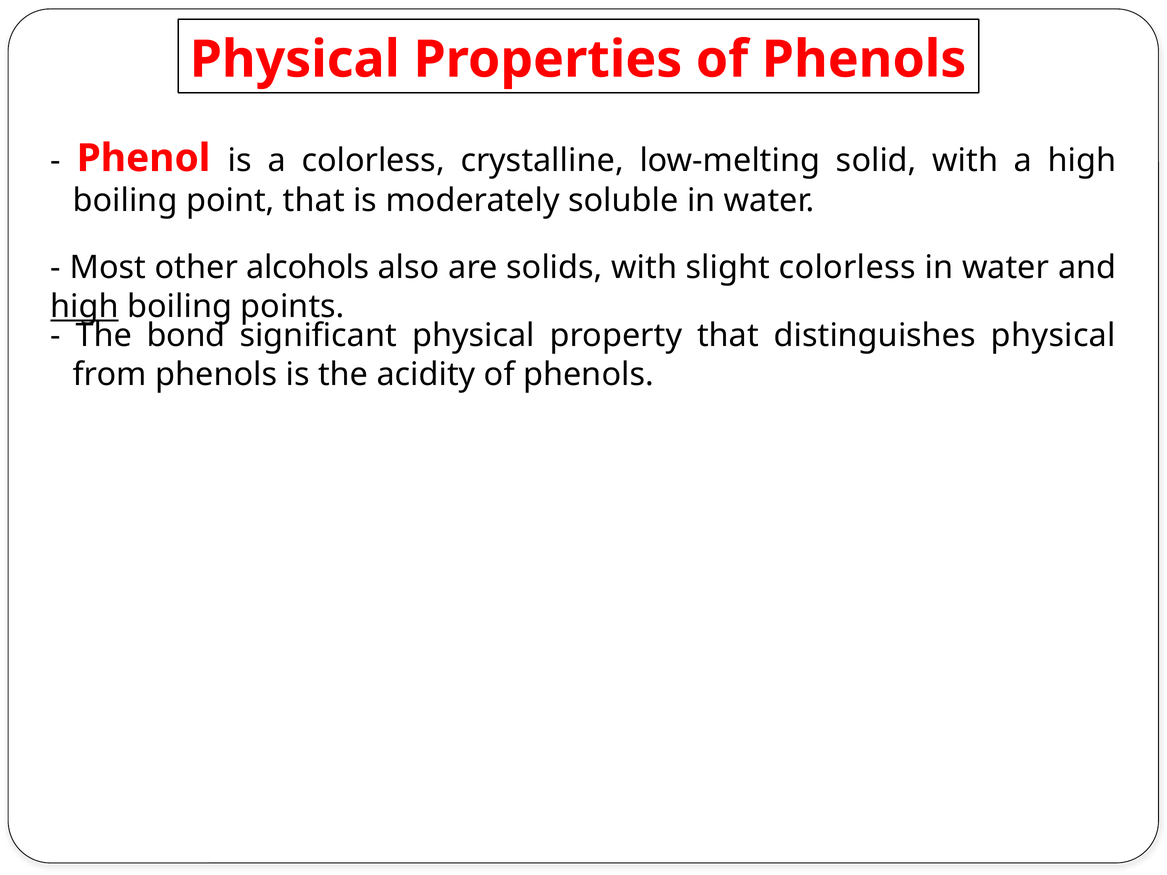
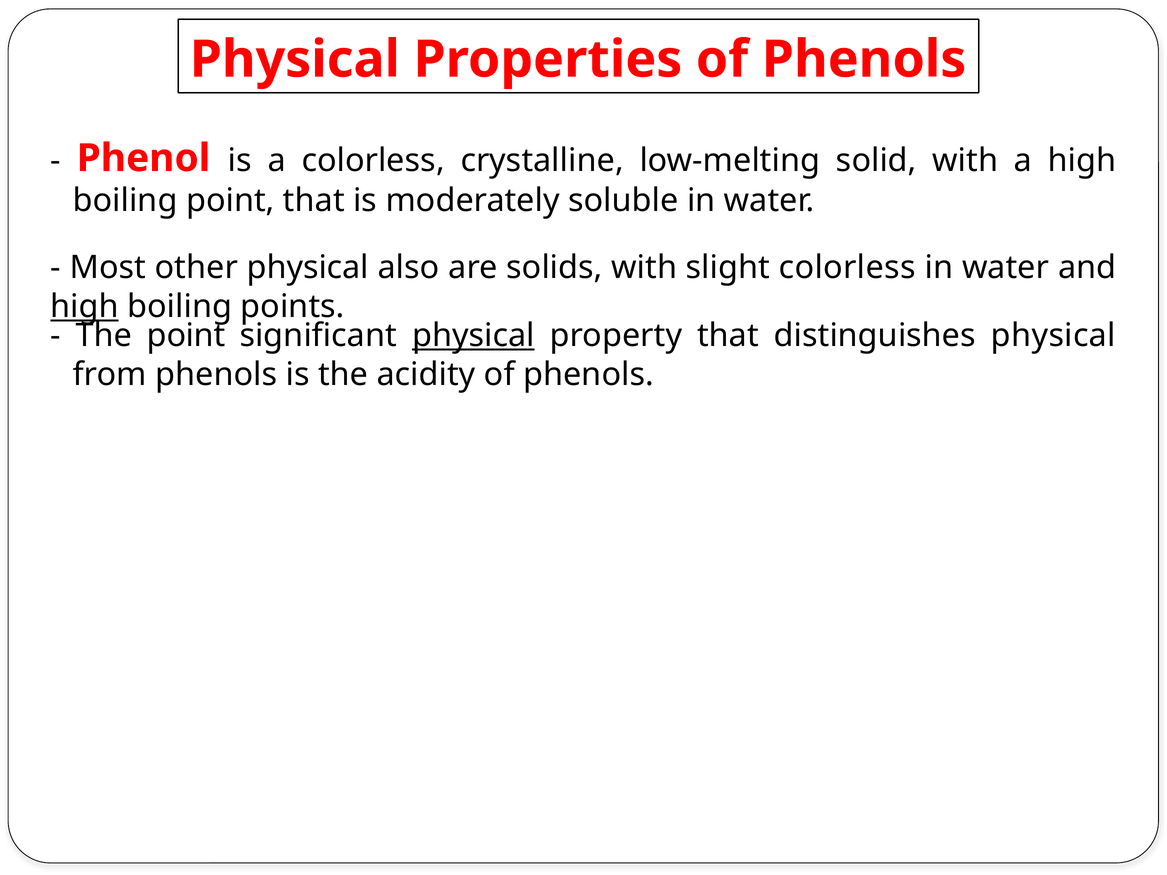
other alcohols: alcohols -> physical (308, 268)
The bond: bond -> point (186, 336)
physical underline: none -> present (473, 336)
